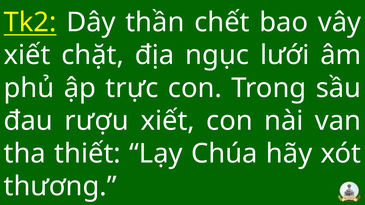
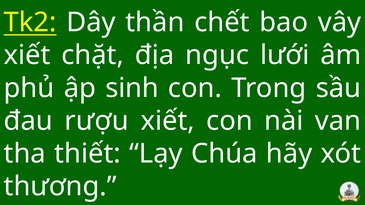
trực: trực -> sinh (132, 88)
